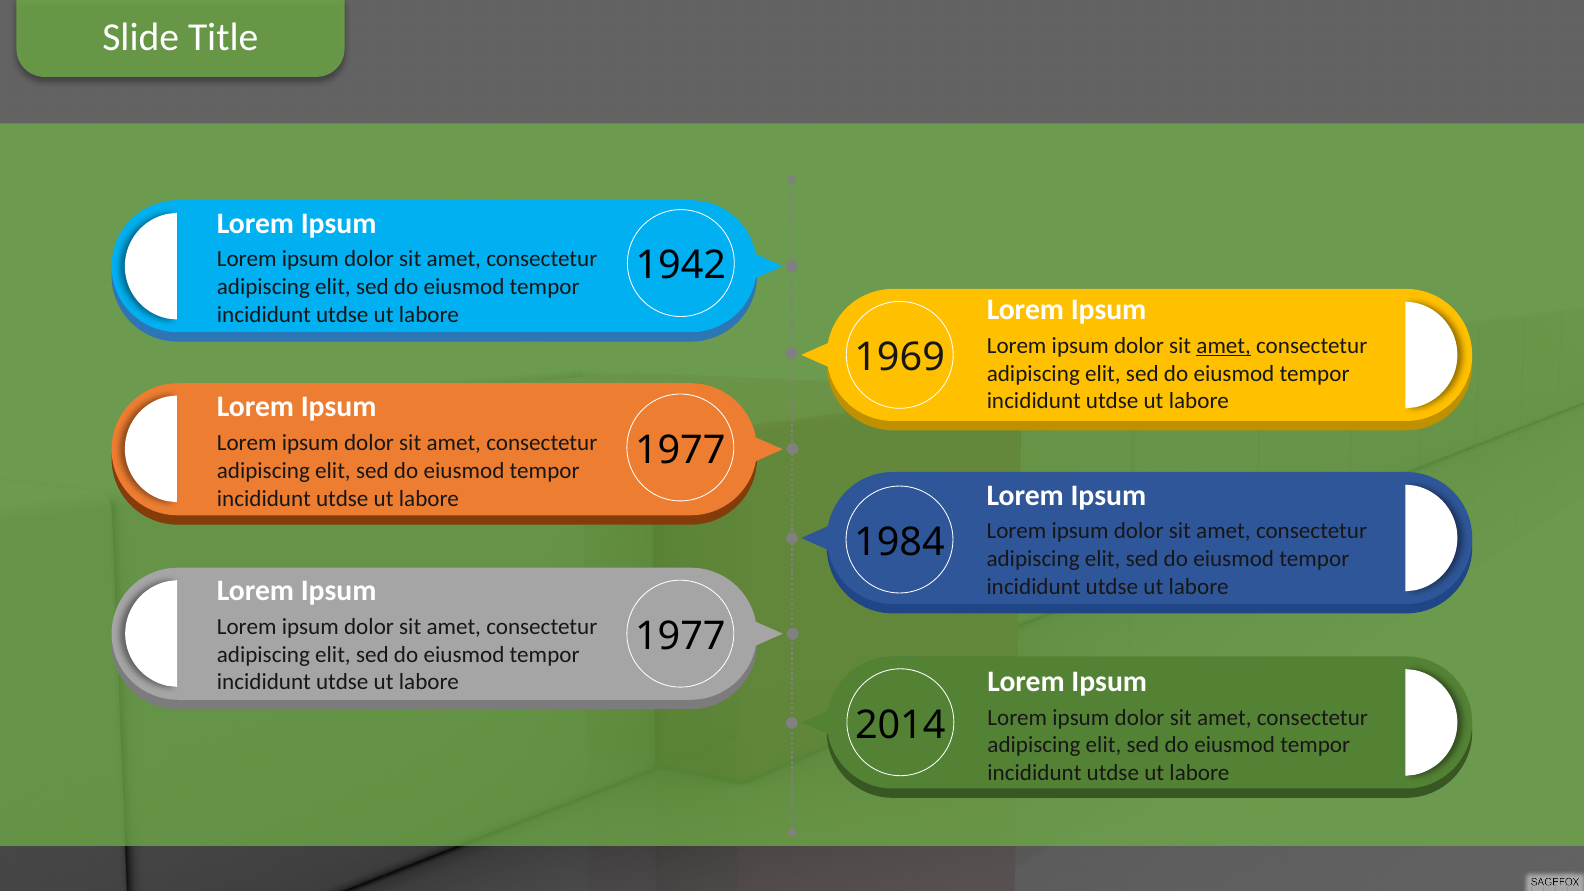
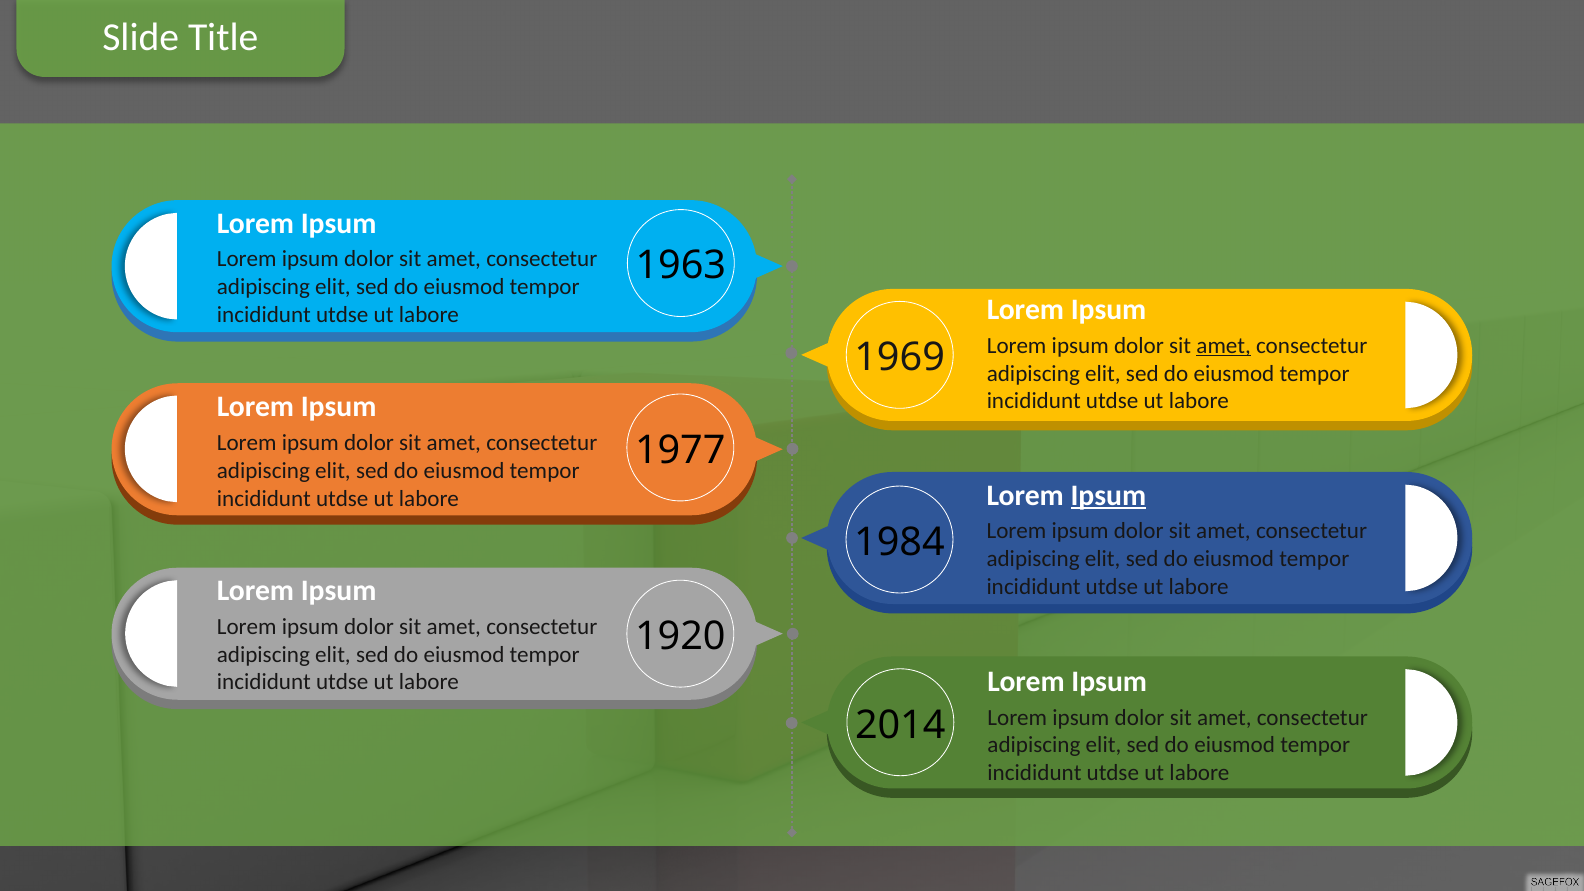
1942: 1942 -> 1963 (681, 266)
Ipsum underline: none -> present (1108, 495)
1977: 1977 -> 1920 (680, 636)
